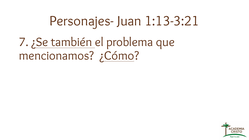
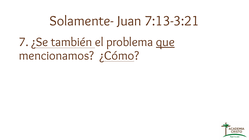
Personajes-: Personajes- -> Solamente- (82, 21)
1:13-3:21: 1:13-3:21 -> 7:13-3:21 (172, 21)
que underline: none -> present (165, 42)
